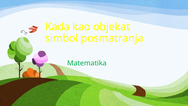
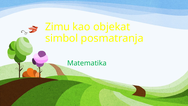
Kada: Kada -> Zimu (57, 27)
